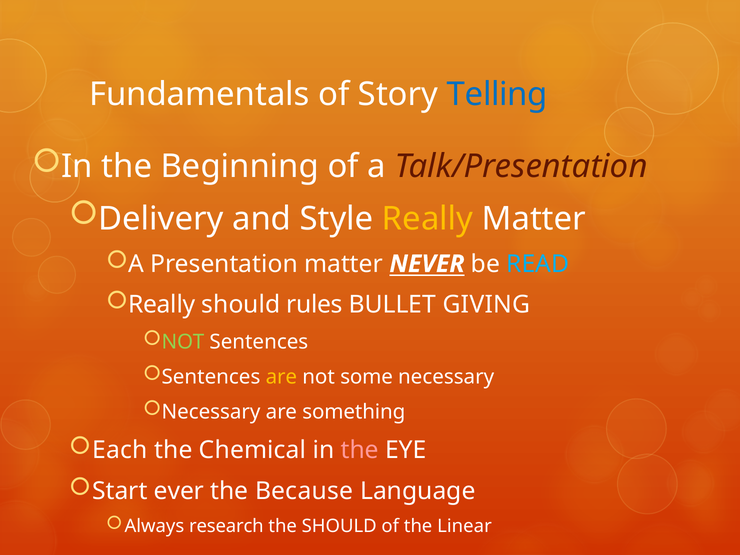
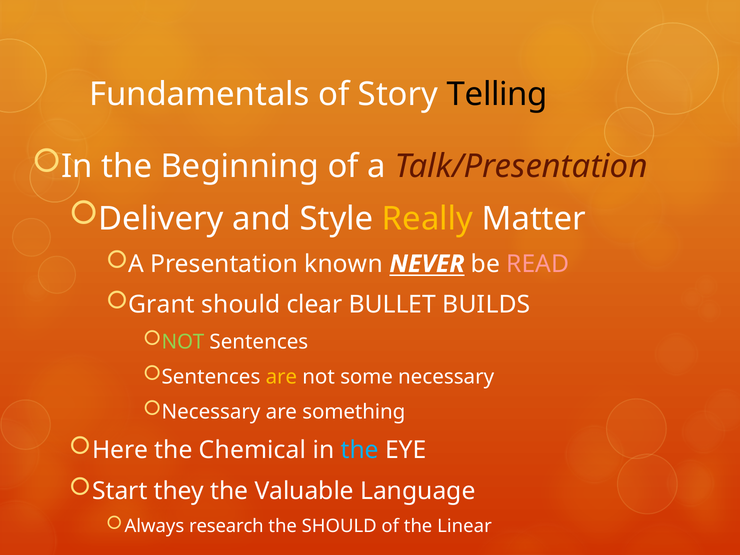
Telling colour: blue -> black (497, 94)
Presentation matter: matter -> known (343, 264)
READ colour: light blue -> pink (538, 264)
Really: Really -> Grant (161, 305)
rules: rules -> clear (314, 305)
GIVING: GIVING -> BUILDS (486, 305)
Each: Each -> Here (120, 450)
the colour: pink -> light blue (360, 450)
ever: ever -> they (179, 491)
Because: Because -> Valuable (304, 491)
